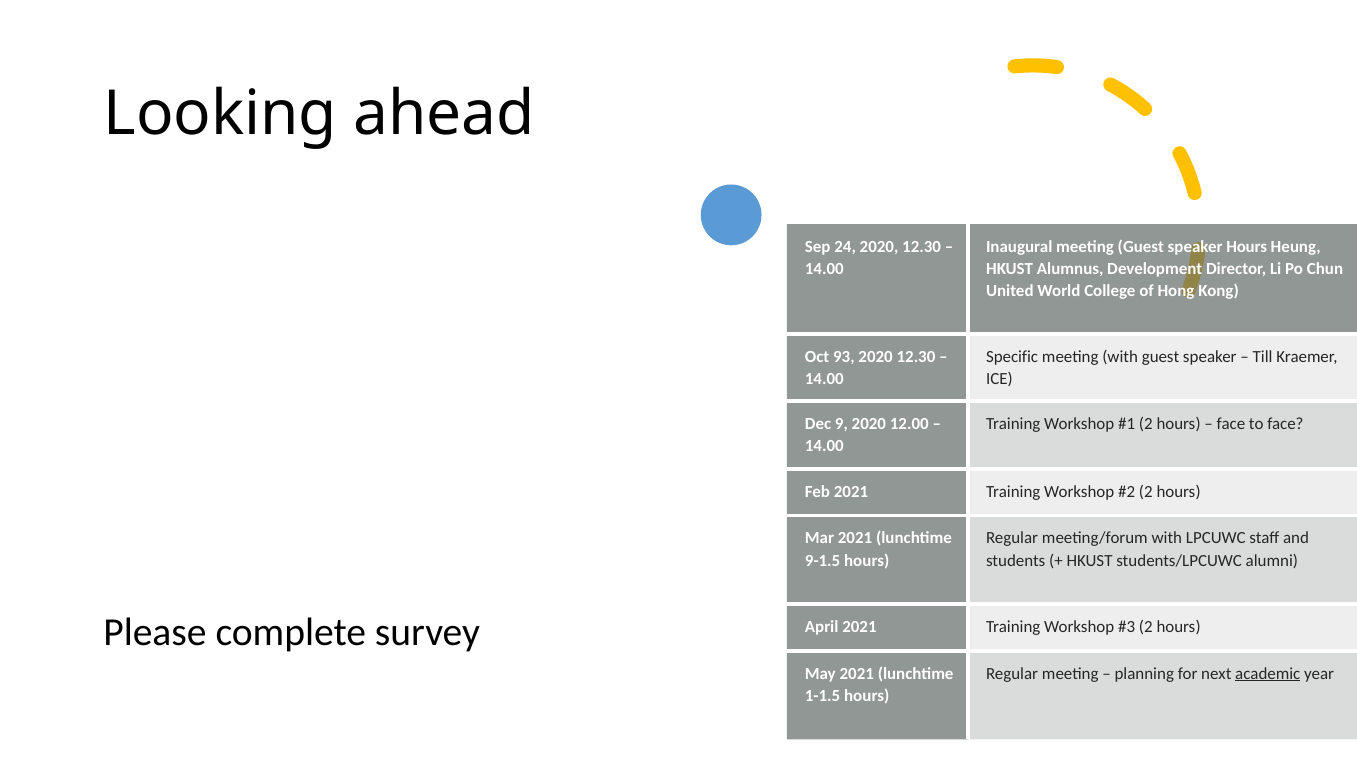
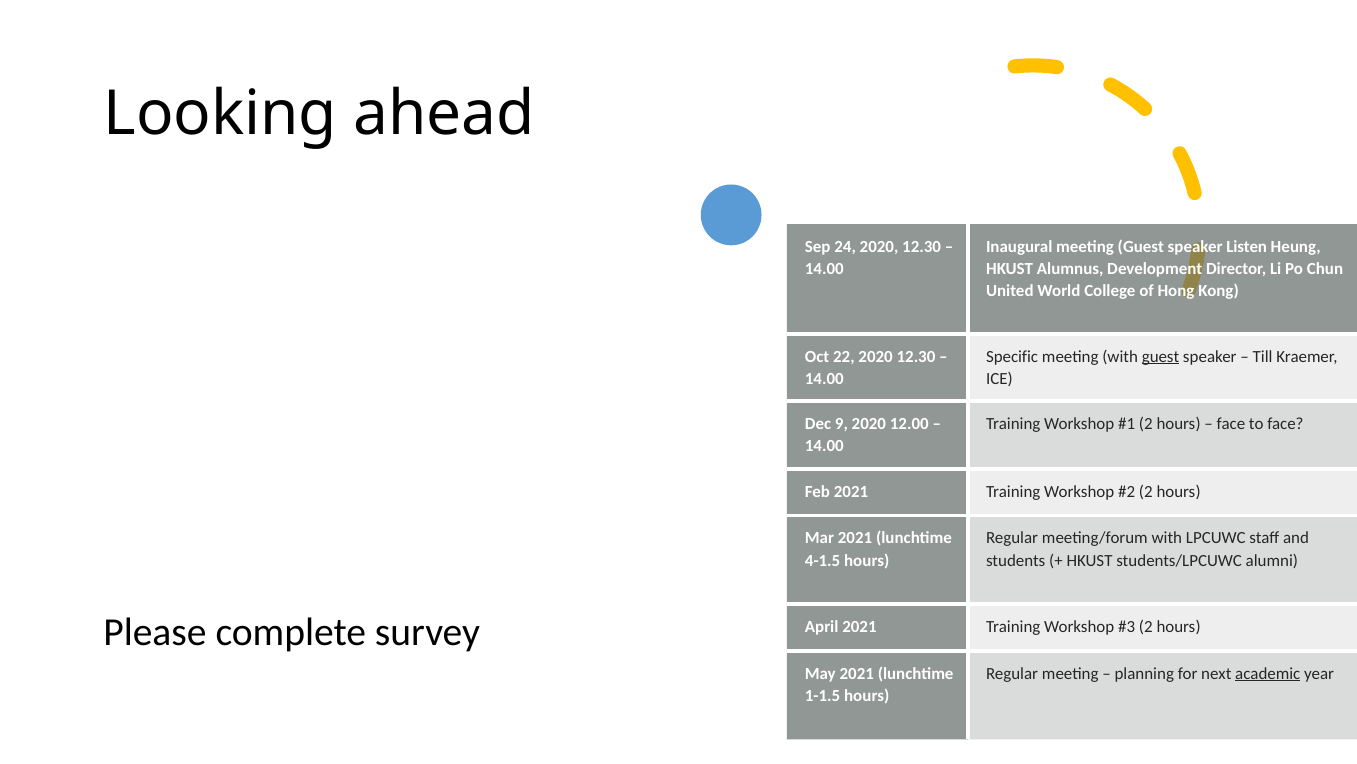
speaker Hours: Hours -> Listen (1247, 247)
93: 93 -> 22 (844, 356)
guest underline: none -> present (1161, 356)
9-1.5: 9-1.5 -> 4-1.5 (823, 560)
